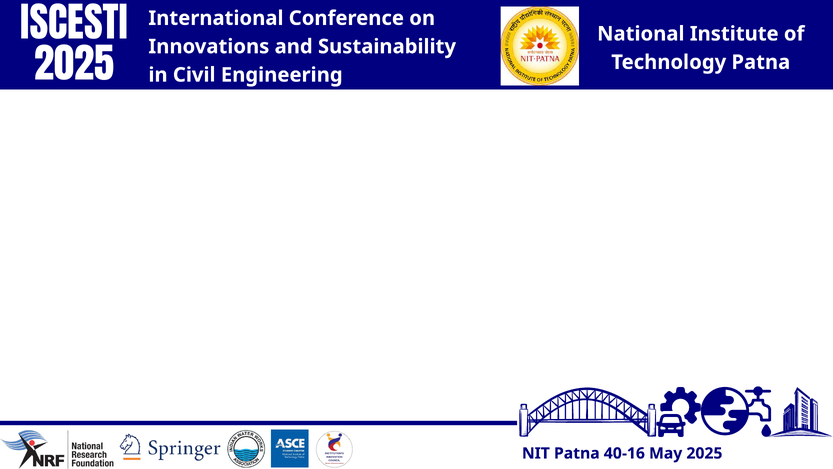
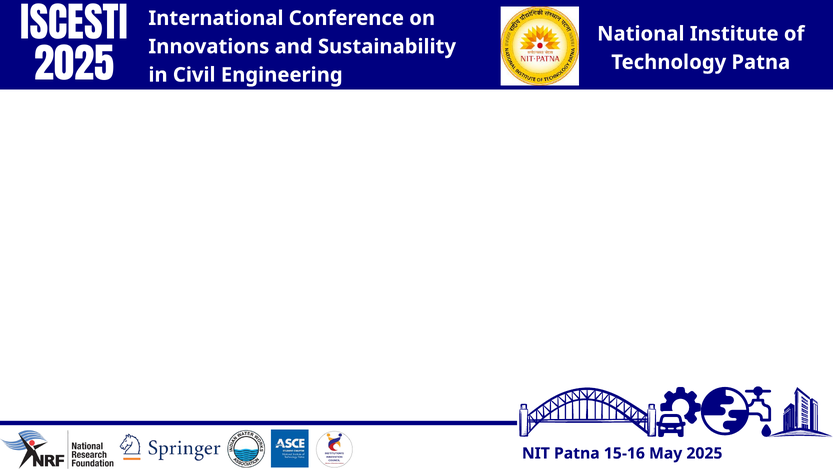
40-16: 40-16 -> 15-16 (624, 453)
